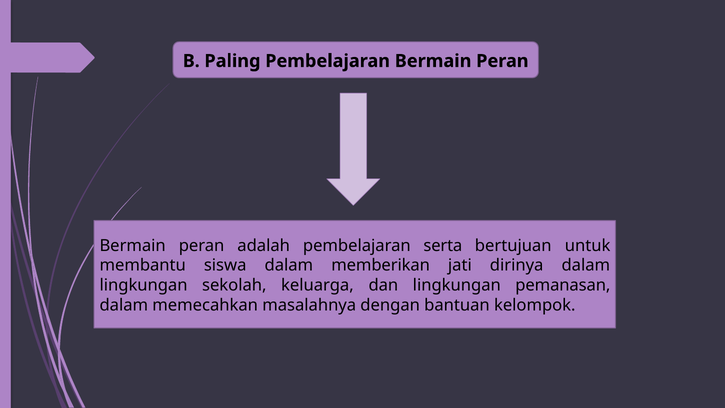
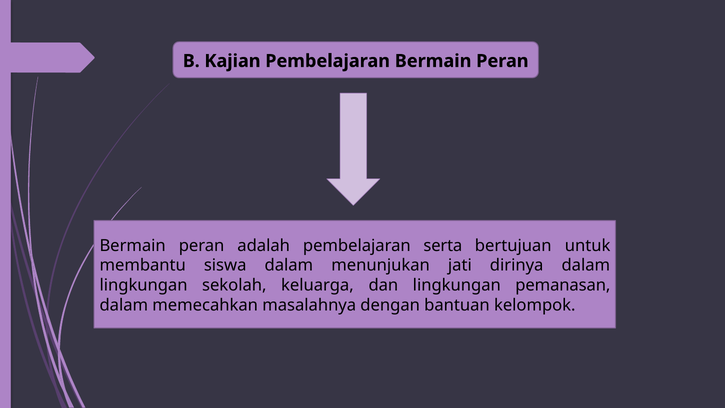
Paling: Paling -> Kajian (232, 61)
memberikan: memberikan -> menunjukan (381, 265)
